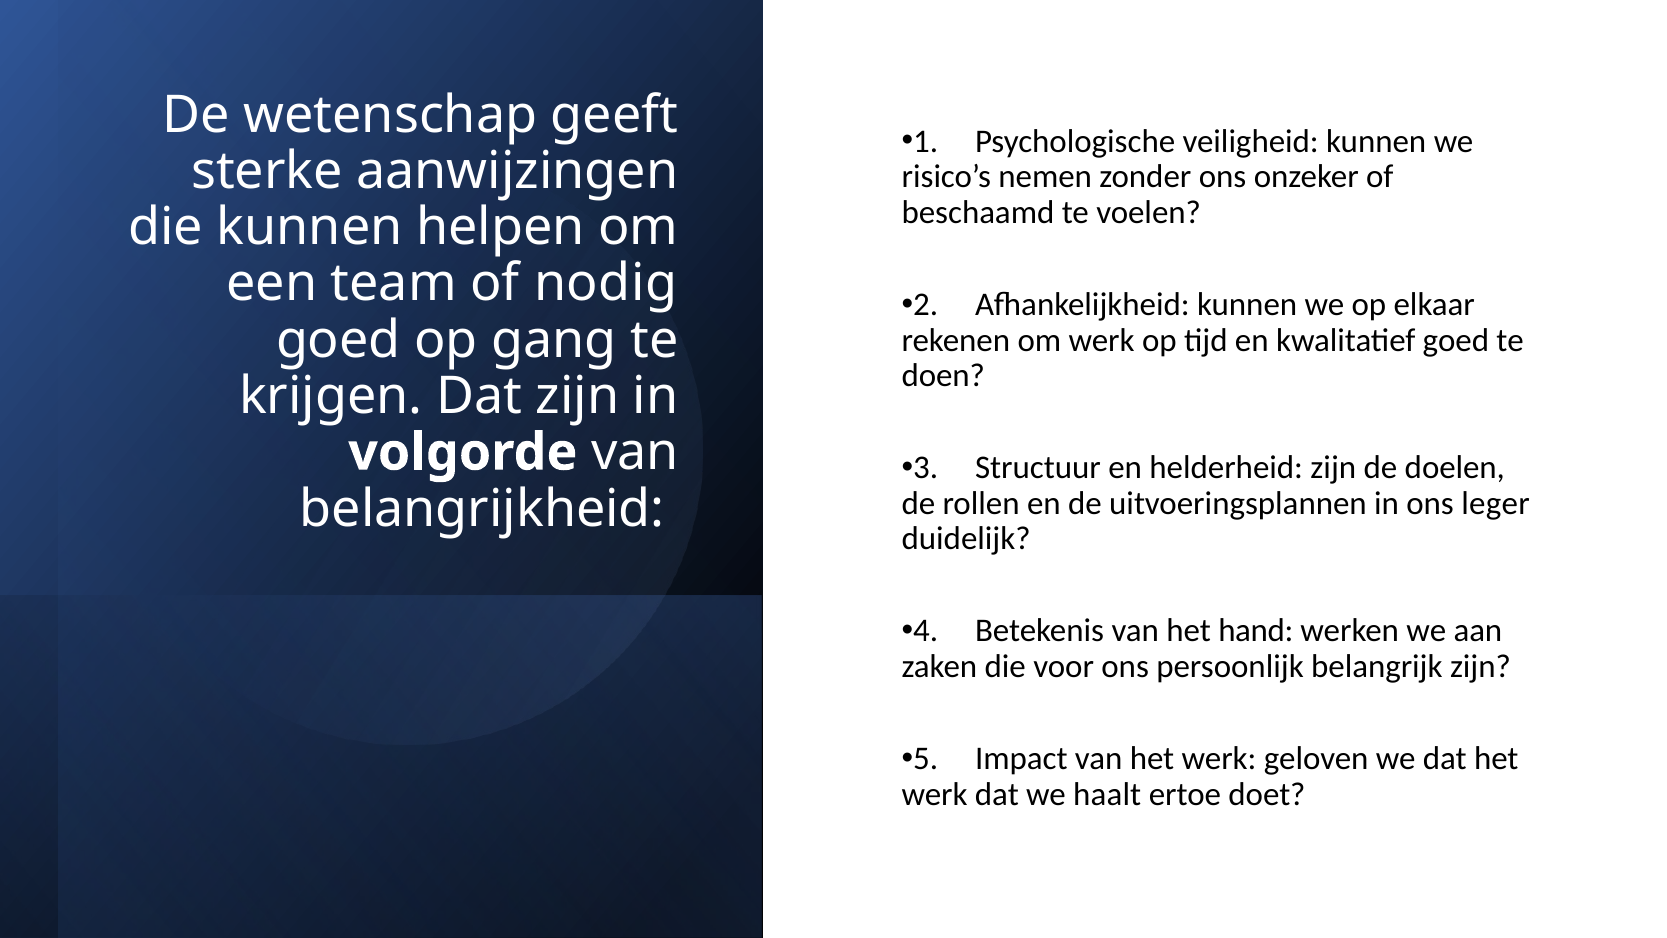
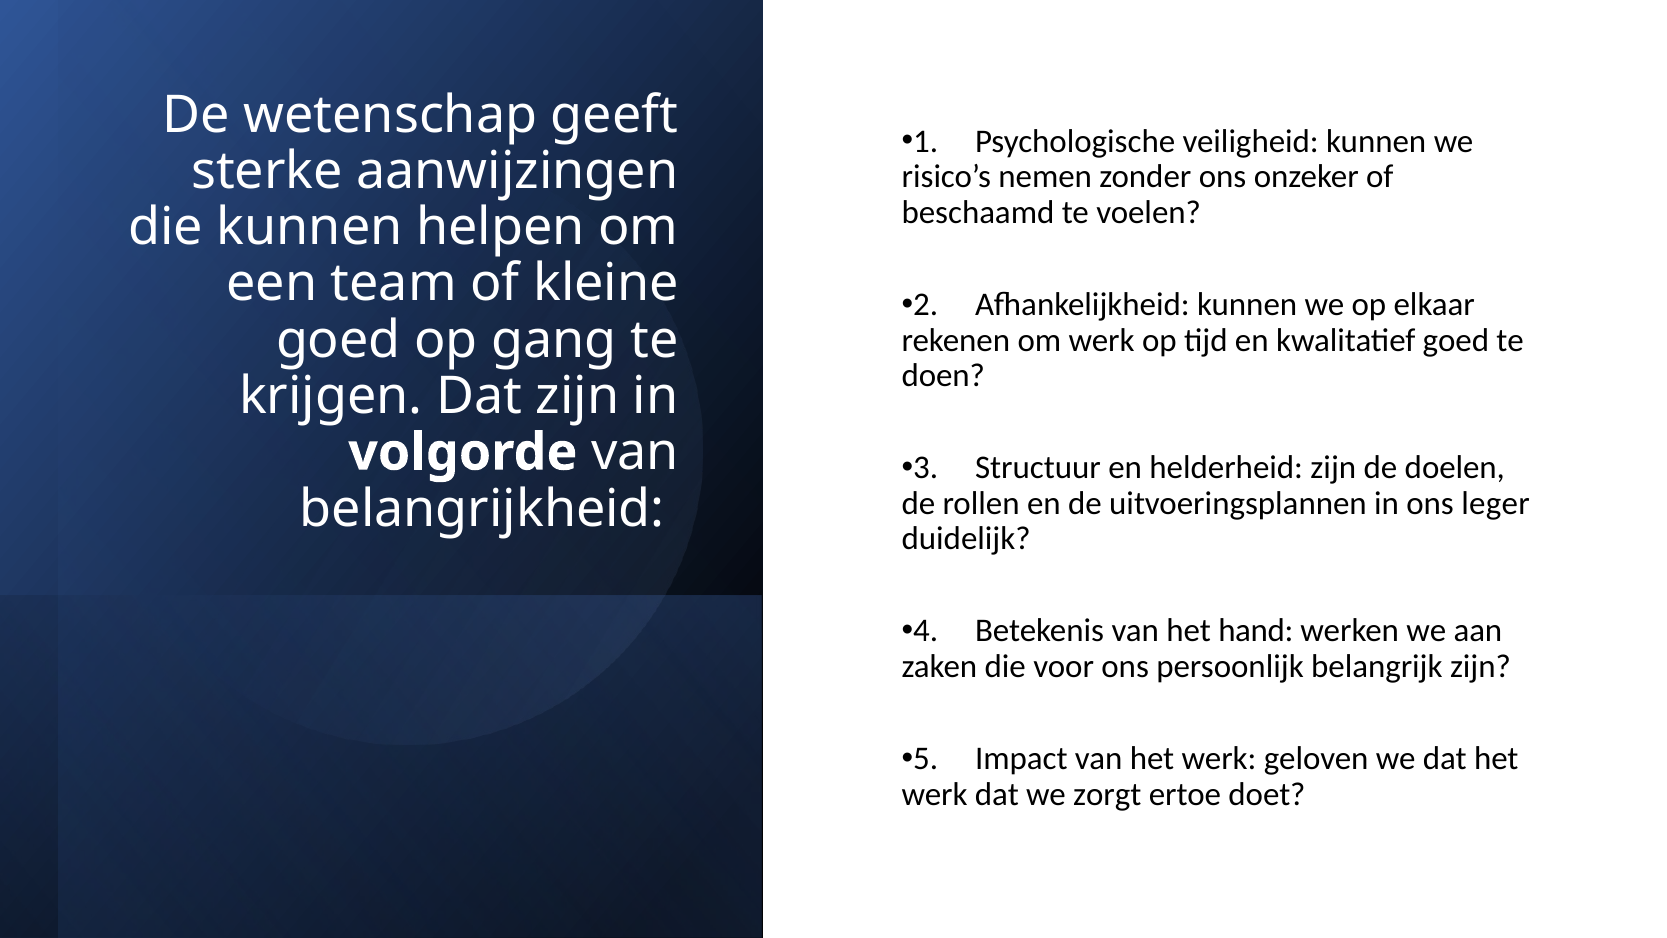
nodig: nodig -> kleine (606, 284)
haalt: haalt -> zorgt (1107, 794)
